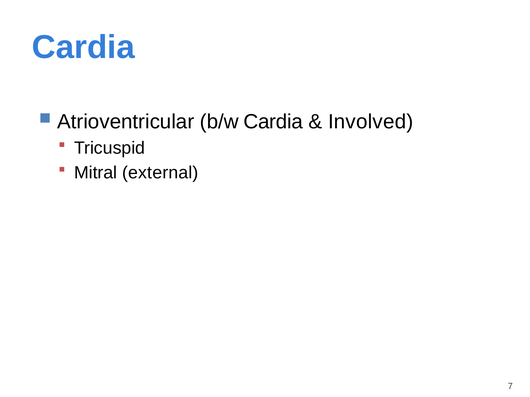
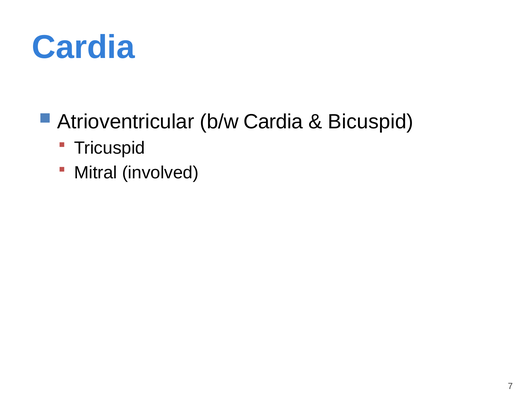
Involved: Involved -> Bicuspid (371, 122)
external: external -> involved (160, 173)
